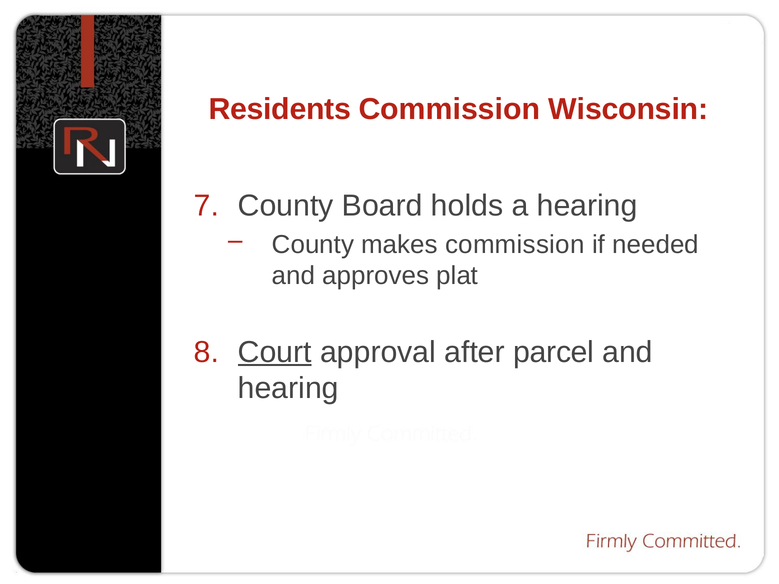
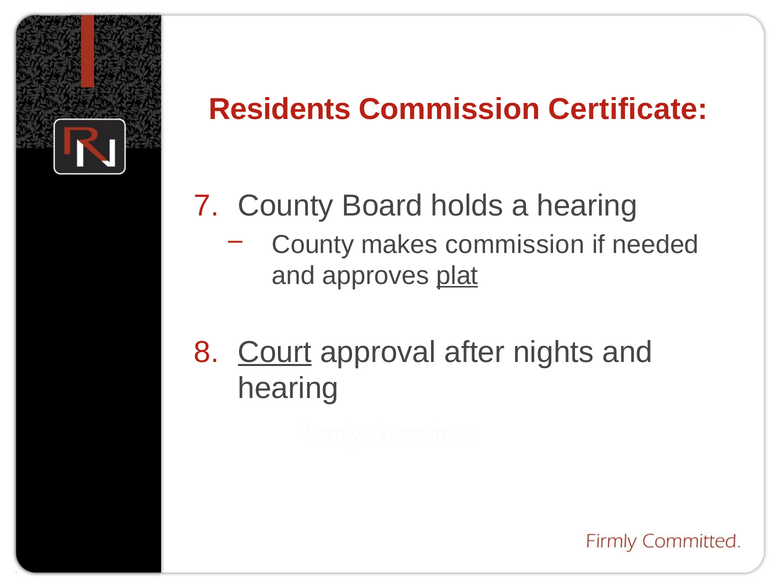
Wisconsin: Wisconsin -> Certificate (628, 109)
plat underline: none -> present (457, 276)
parcel: parcel -> nights (554, 352)
